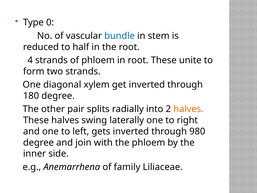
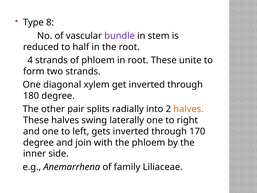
0: 0 -> 8 (50, 22)
bundle colour: blue -> purple (120, 36)
980: 980 -> 170 (197, 131)
